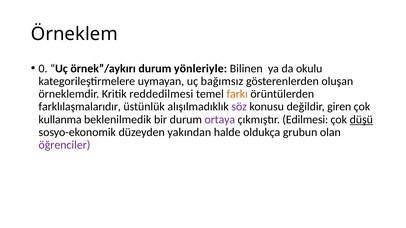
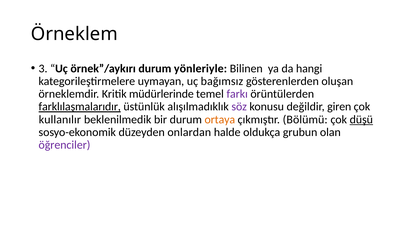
0: 0 -> 3 (43, 69)
okulu: okulu -> hangi (309, 69)
reddedilmesi: reddedilmesi -> müdürlerinde (161, 94)
farkı colour: orange -> purple (237, 94)
farklılaşmalarıdır underline: none -> present (80, 107)
kullanma: kullanma -> kullanılır (60, 120)
ortaya colour: purple -> orange (220, 120)
Edilmesi: Edilmesi -> Bölümü (305, 120)
yakından: yakından -> onlardan (189, 132)
